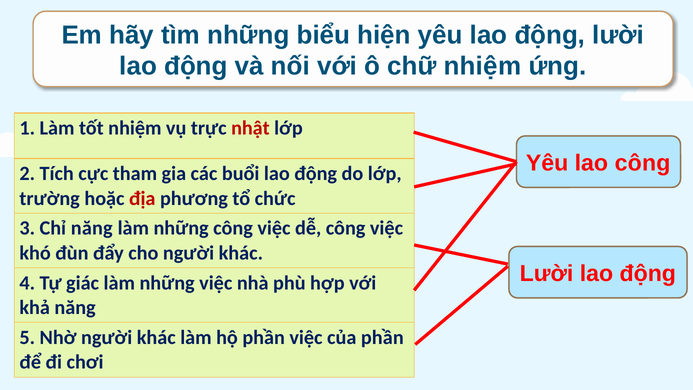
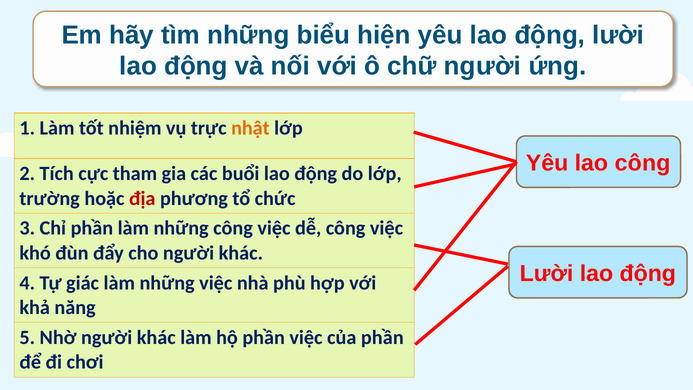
chữ nhiệm: nhiệm -> người (482, 66)
nhật colour: red -> orange (250, 128)
Chỉ năng: năng -> phần (92, 228)
